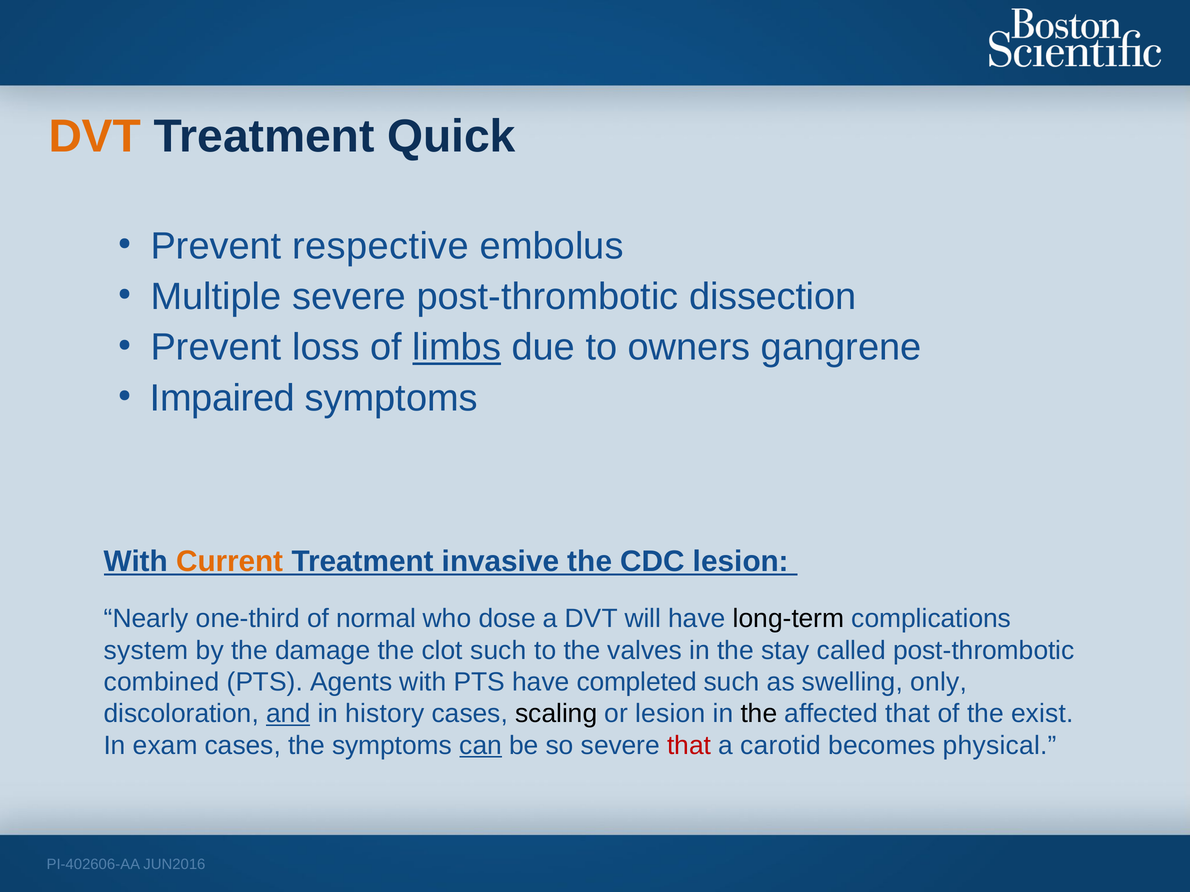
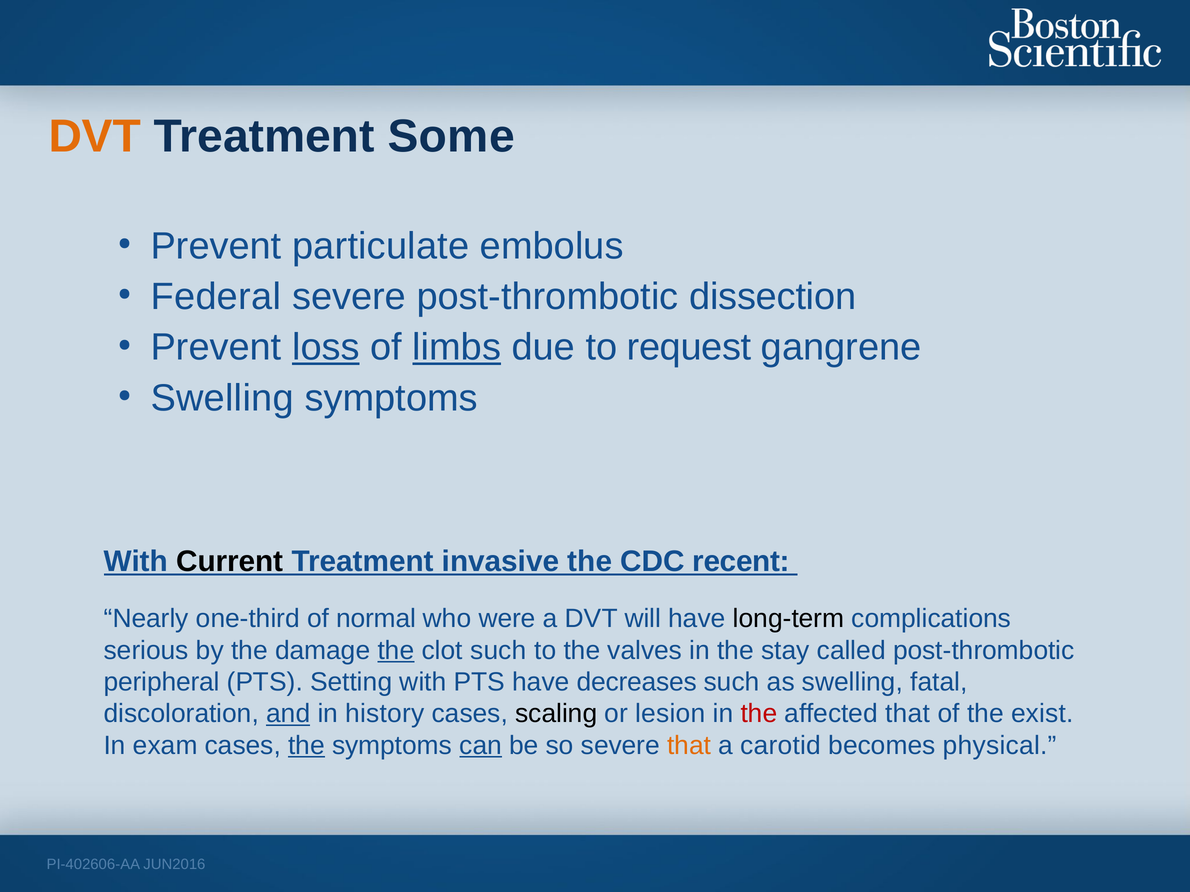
Quick: Quick -> Some (451, 136)
respective: respective -> particulate (381, 247)
Multiple: Multiple -> Federal (216, 297)
loss underline: none -> present (326, 348)
owners: owners -> request (689, 348)
Impaired: Impaired -> Swelling (222, 398)
Current colour: orange -> black (230, 562)
CDC lesion: lesion -> recent (741, 562)
dose: dose -> were (507, 619)
system: system -> serious (146, 651)
the underline: none -> present (396, 651)
combined: combined -> peripheral (162, 682)
Agents: Agents -> Setting (351, 682)
completed: completed -> decreases (637, 682)
only: only -> fatal (939, 682)
the colour: black -> red (759, 714)
the underline: none -> present (306, 746)
that colour: red -> orange (689, 746)
